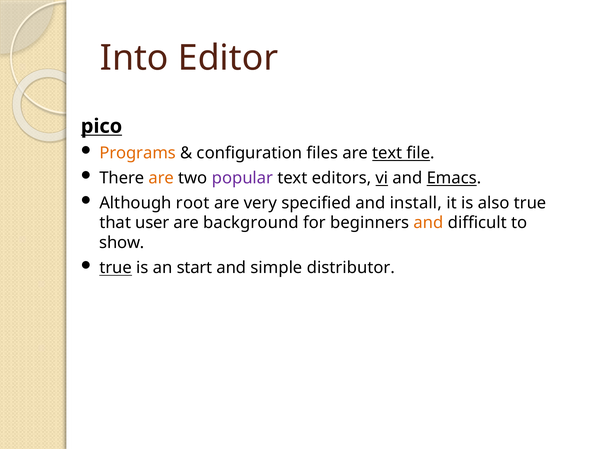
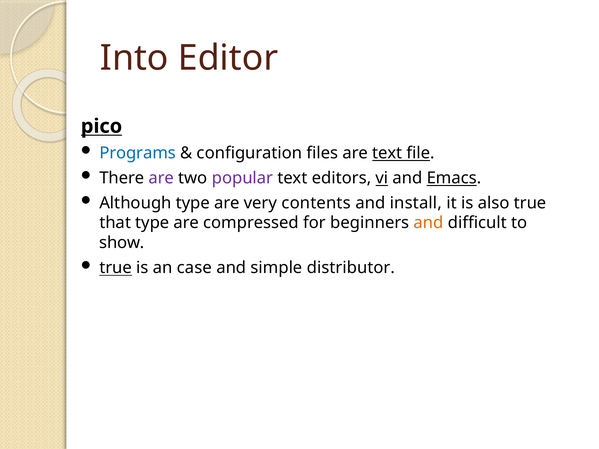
Programs colour: orange -> blue (138, 153)
are colour: orange -> purple (161, 178)
Although root: root -> type (193, 203)
specified: specified -> contents (316, 203)
that user: user -> type (152, 223)
background: background -> compressed (251, 223)
start: start -> case (194, 268)
